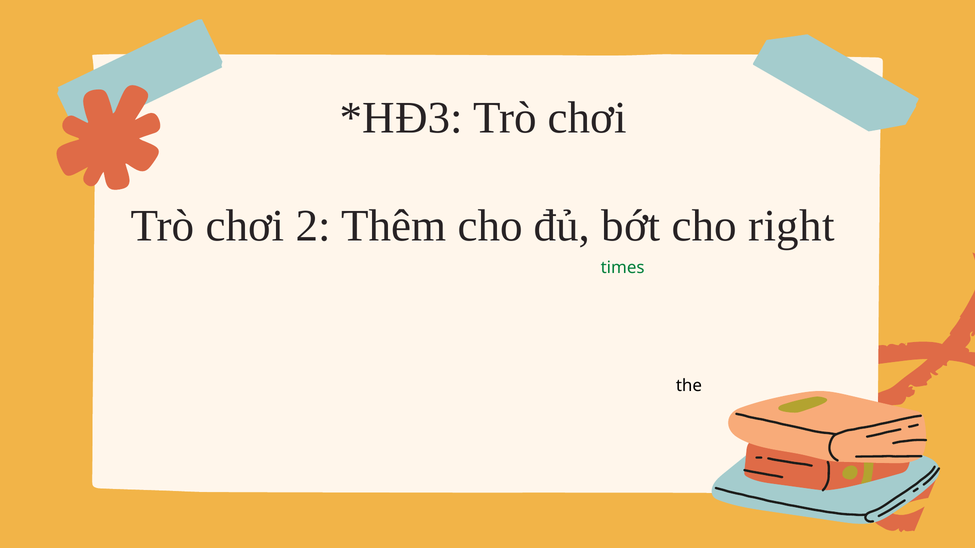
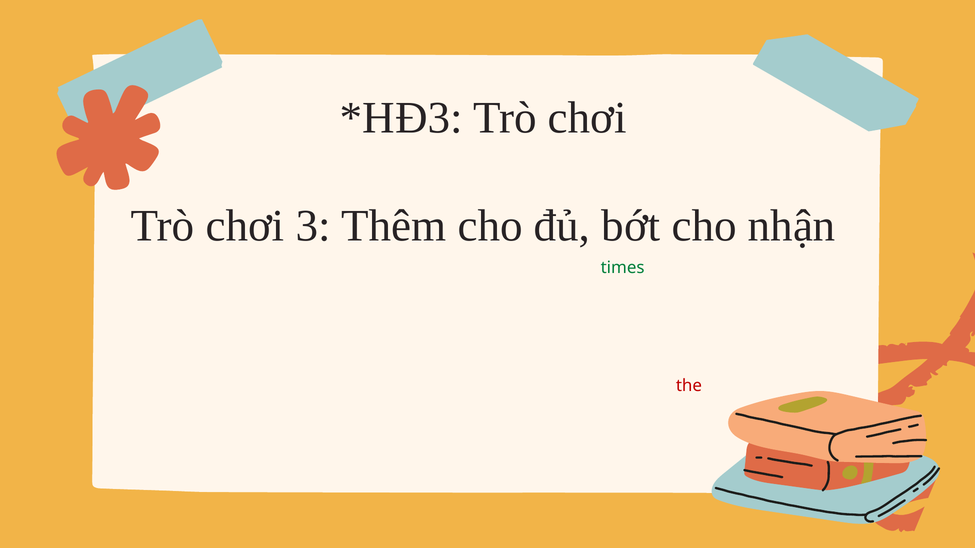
2: 2 -> 3 (313, 226)
right: right -> nhận (792, 226)
the colour: black -> red (689, 386)
